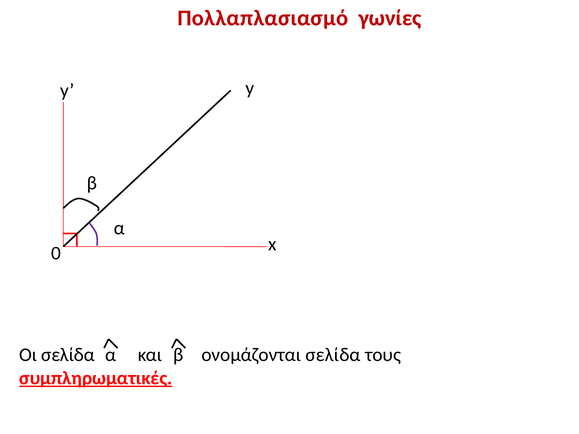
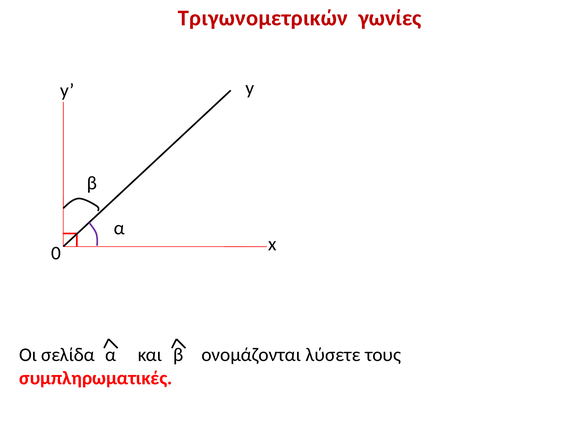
Πολλαπλασιασμό: Πολλαπλασιασμό -> Τριγωνομετρικών (263, 18)
ονομάζονται σελίδα: σελίδα -> λύσετε (333, 355)
συμπληρωματικές underline: present -> none (96, 378)
